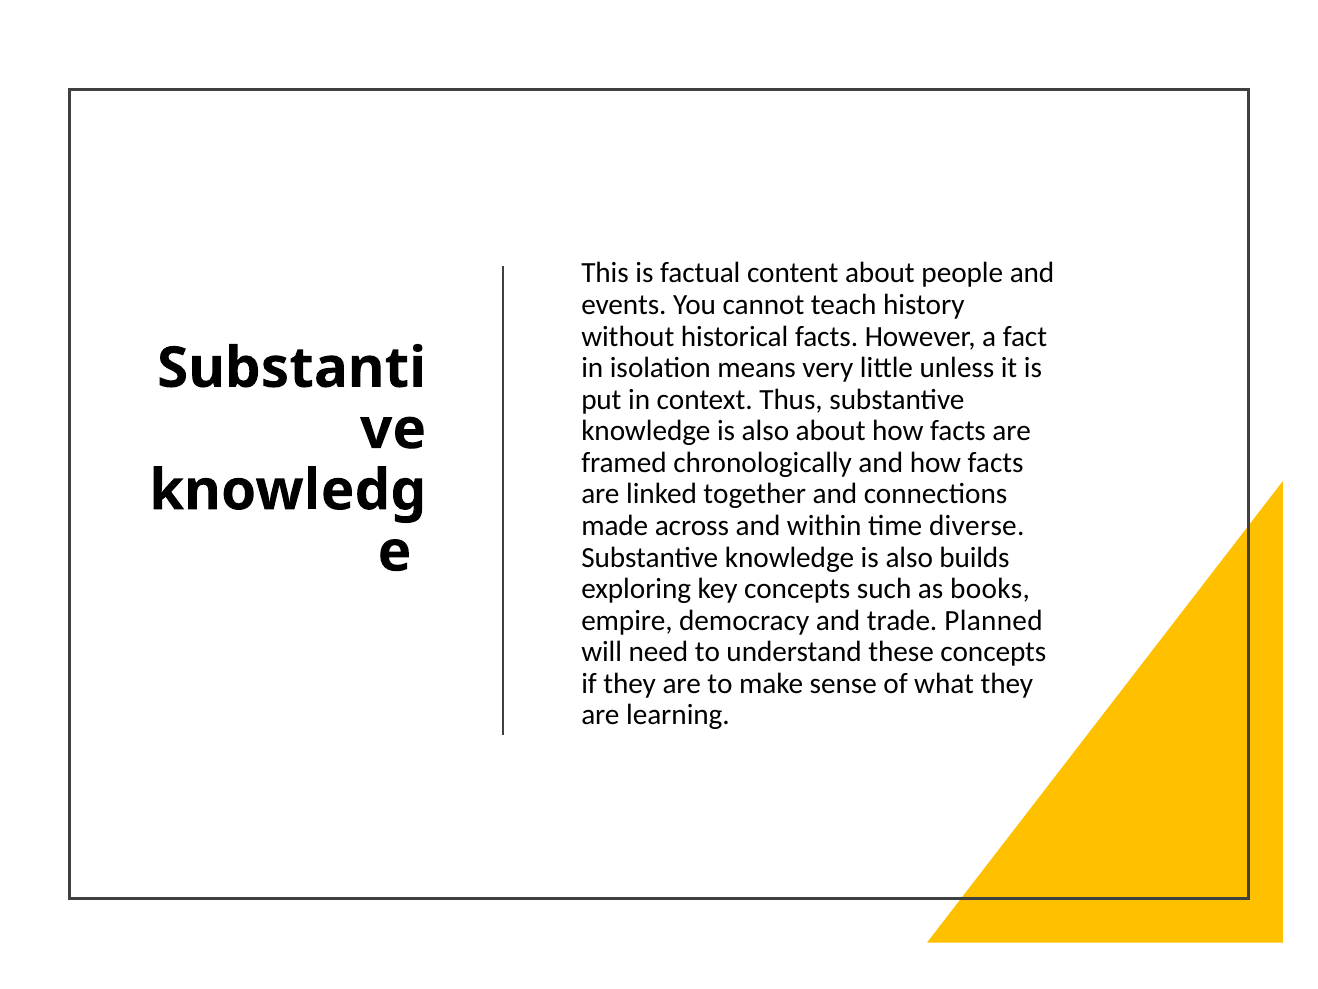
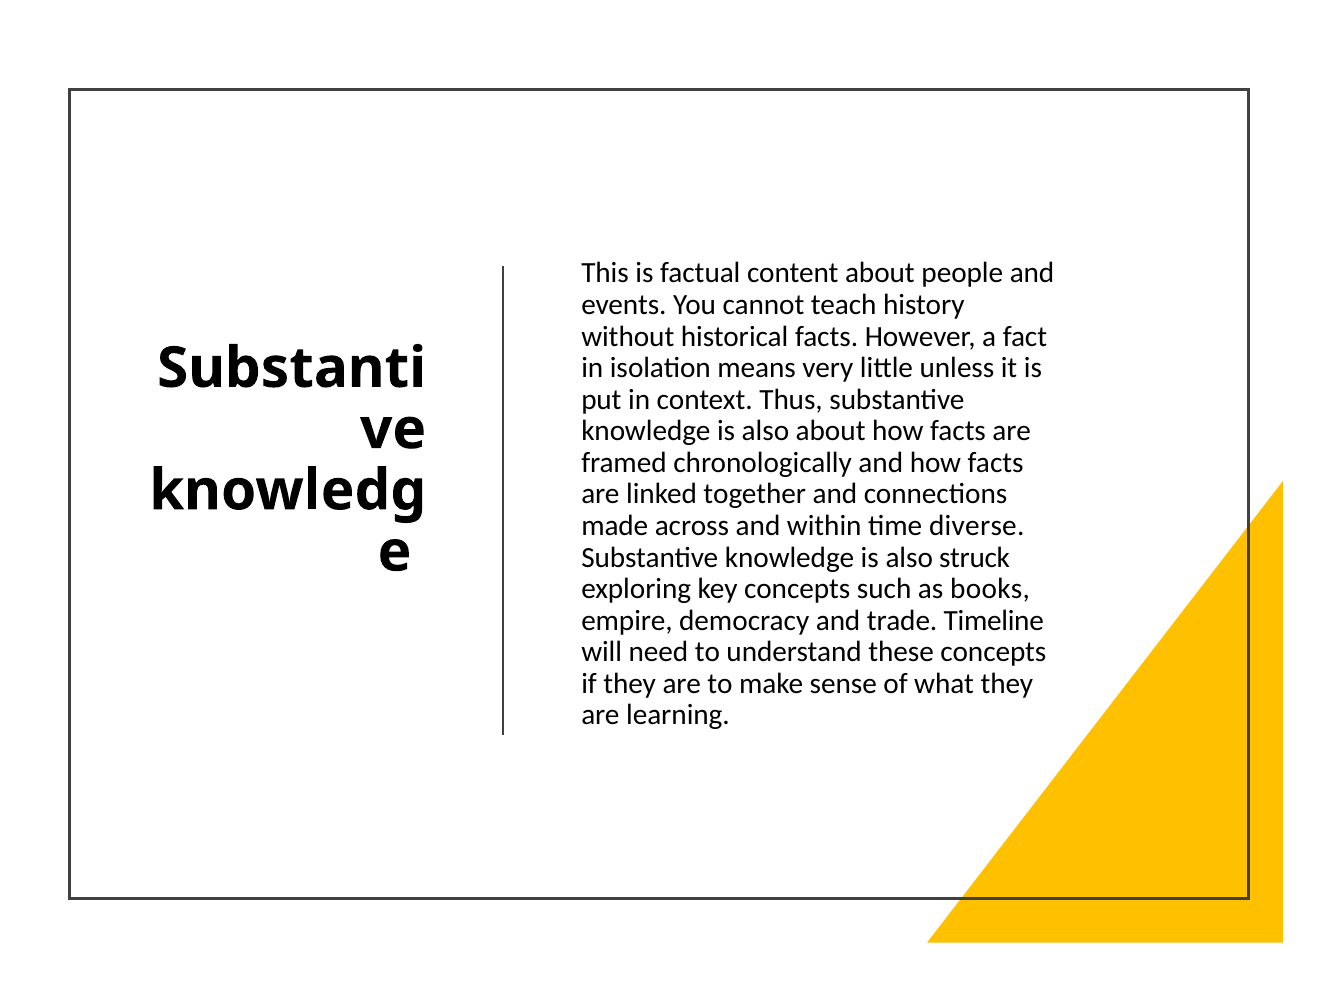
builds: builds -> struck (975, 557)
Planned: Planned -> Timeline (994, 620)
